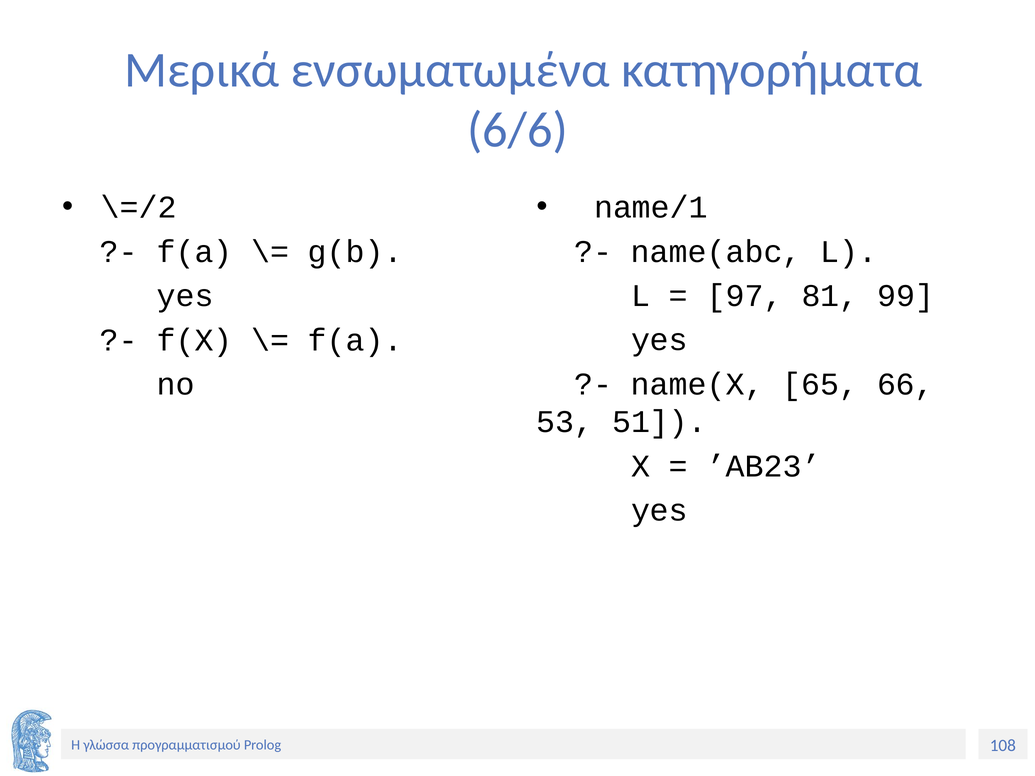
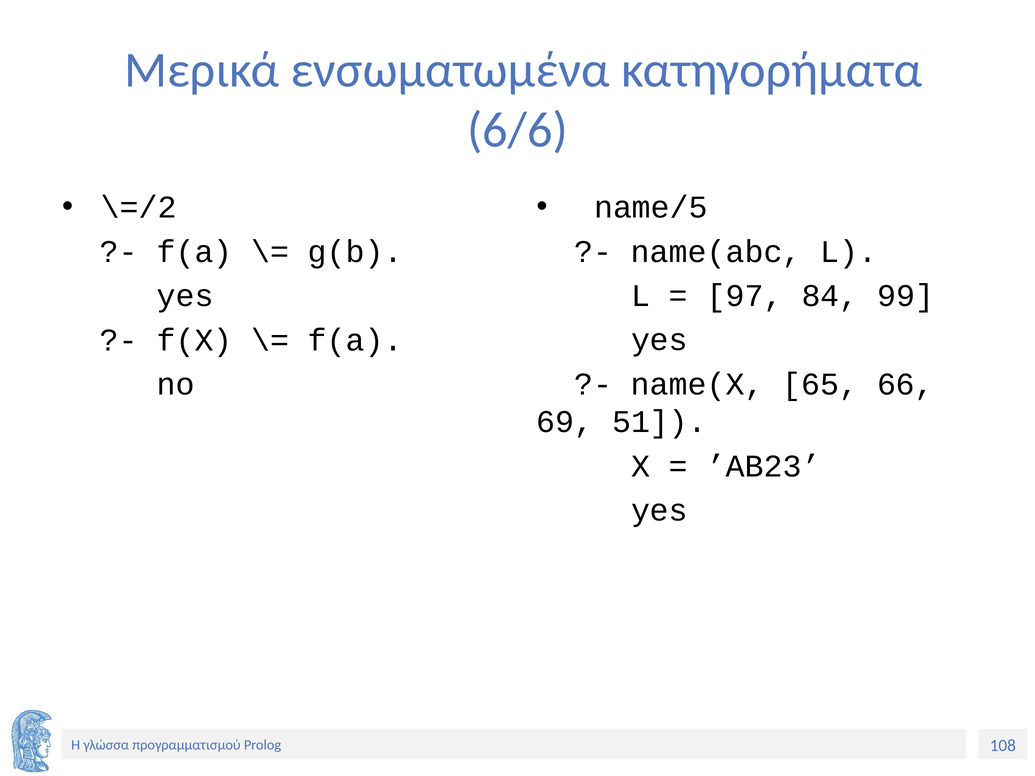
name/1: name/1 -> name/5 (651, 207)
81: 81 -> 84 (830, 296)
53: 53 -> 69 (565, 422)
